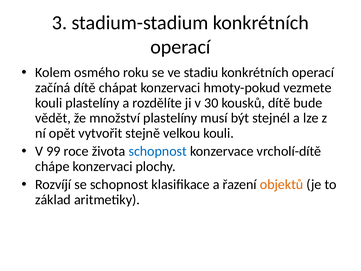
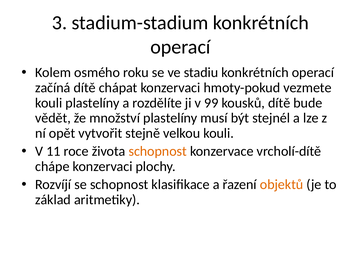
30: 30 -> 99 (211, 103)
99: 99 -> 11 (53, 151)
schopnost colour: blue -> orange (158, 151)
